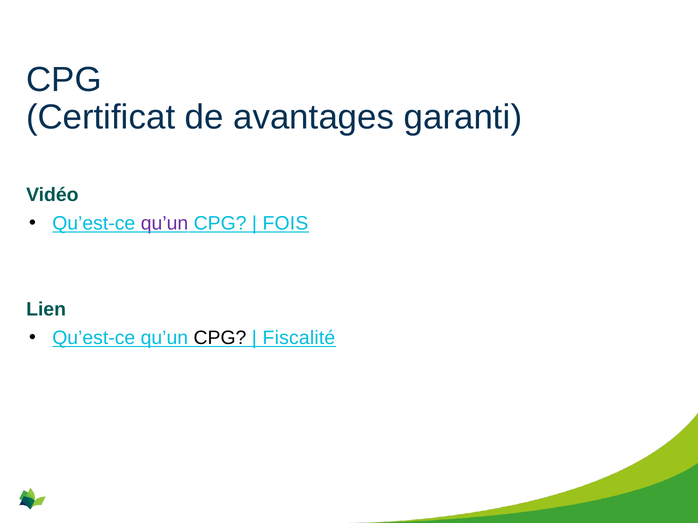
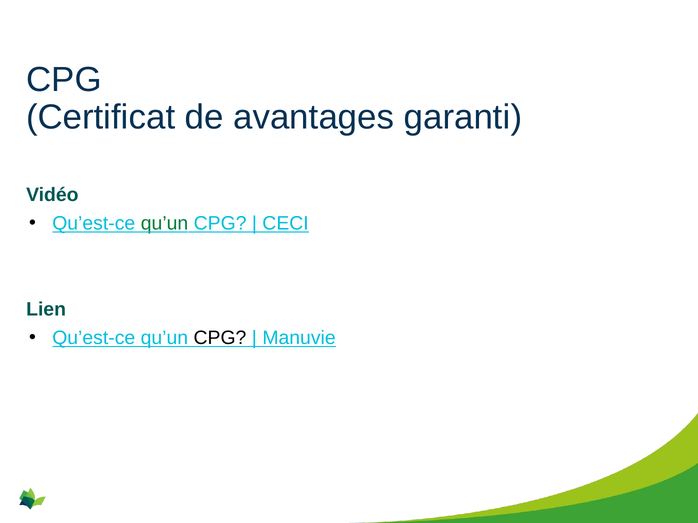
qu’un colour: purple -> green (165, 224)
FOIS: FOIS -> CECI (286, 224)
Fiscalité: Fiscalité -> Manuvie (299, 338)
